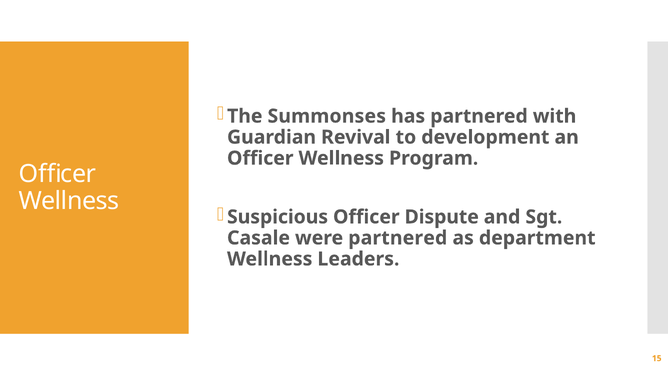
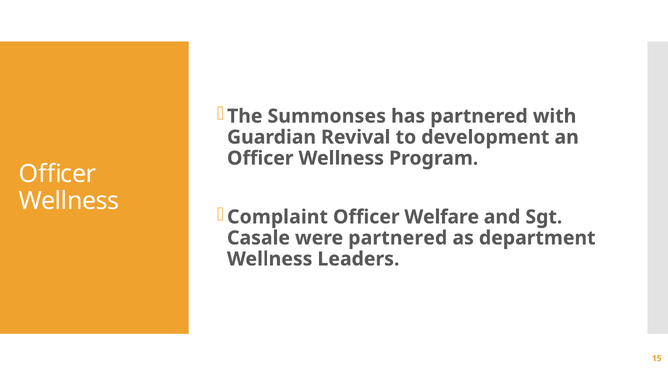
Suspicious: Suspicious -> Complaint (277, 217)
Dispute: Dispute -> Welfare (442, 217)
